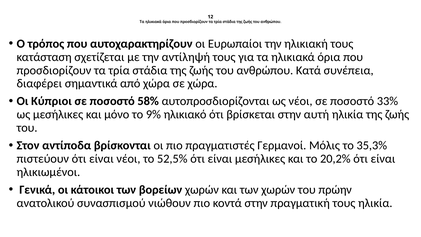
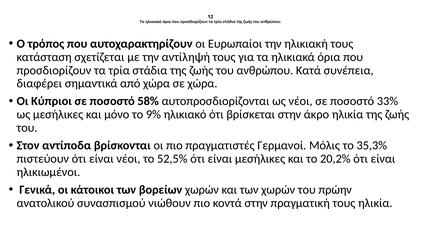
αυτή: αυτή -> άκρο (316, 114)
